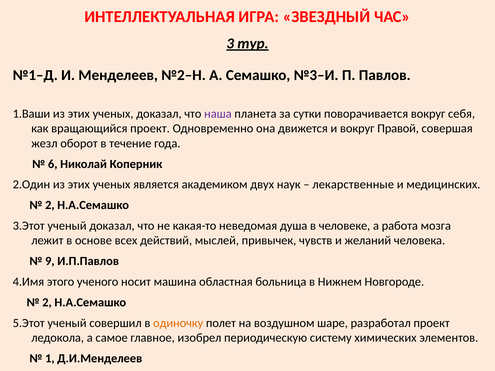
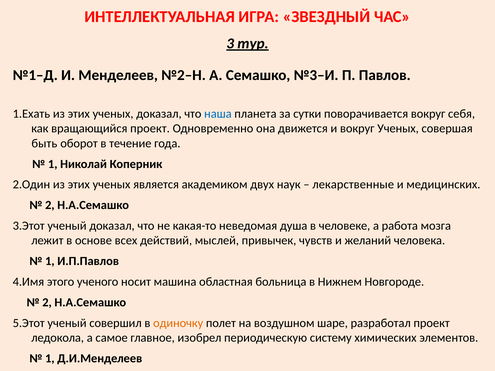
1.Ваши: 1.Ваши -> 1.Ехать (31, 114)
наша colour: purple -> blue (218, 114)
вокруг Правой: Правой -> Ученых (398, 129)
жезл: жезл -> быть (44, 143)
6: 6 -> 1 (53, 164)
9: 9 -> 1 (50, 261)
